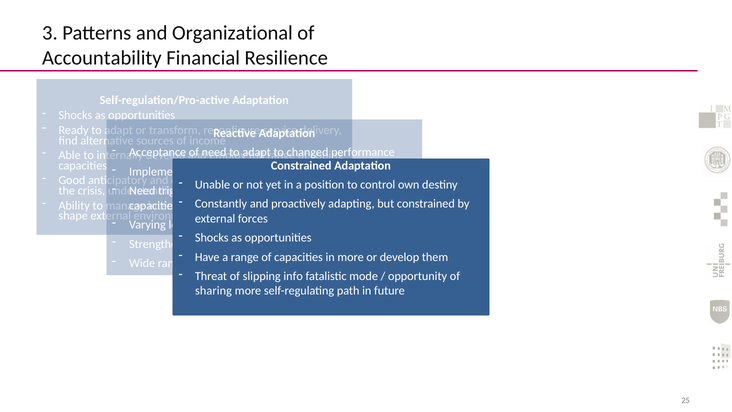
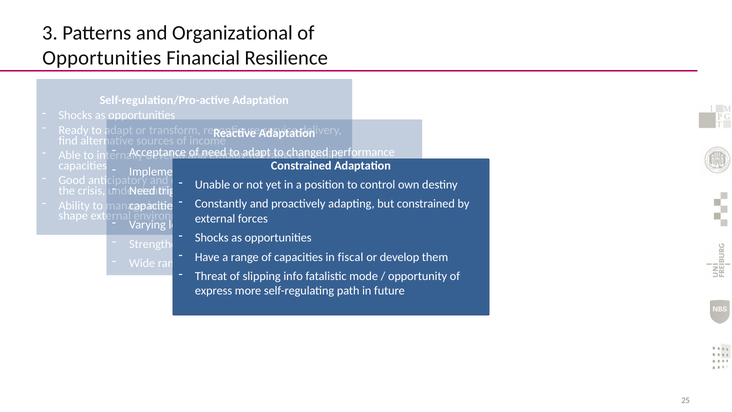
Accountability: Accountability -> Opportunities (102, 58)
in more: more -> fiscal (351, 257)
sharing: sharing -> express (214, 291)
